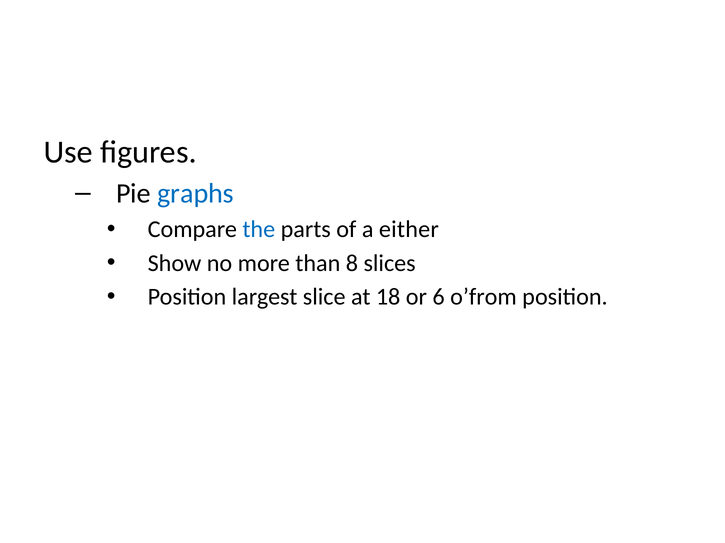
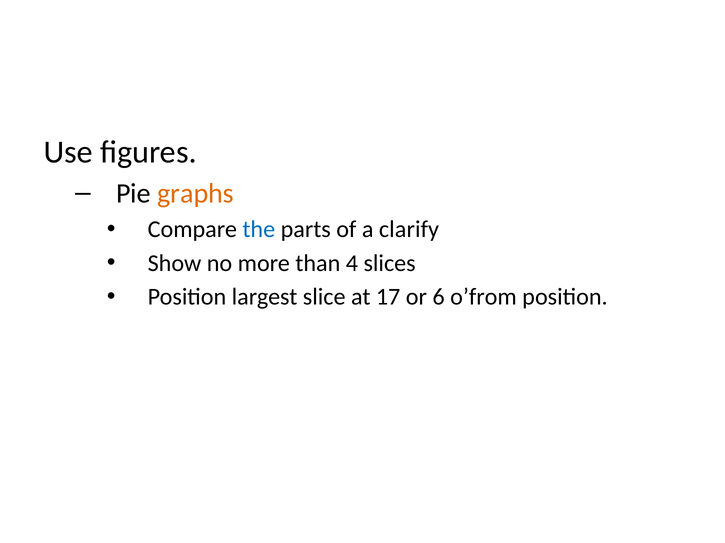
graphs colour: blue -> orange (196, 194)
either: either -> clarify (409, 230)
8: 8 -> 4 (352, 264)
18: 18 -> 17 (388, 297)
